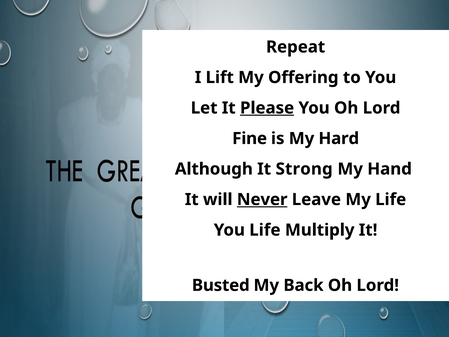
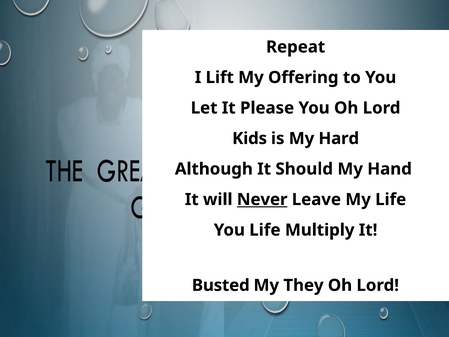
Please underline: present -> none (267, 108)
Fine: Fine -> Kids (250, 138)
Strong: Strong -> Should (304, 169)
Back: Back -> They (303, 285)
